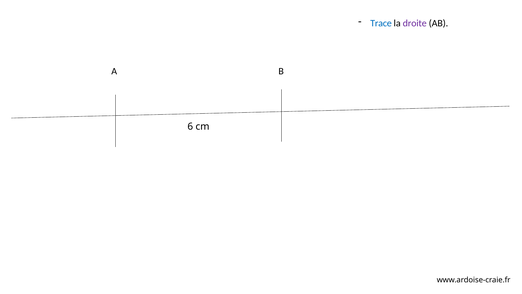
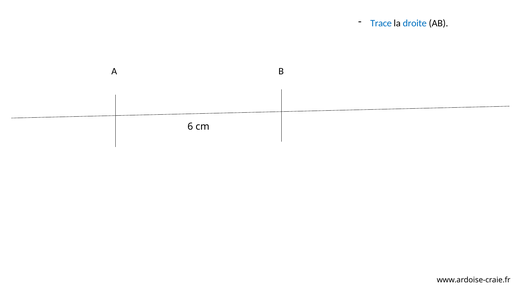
droite colour: purple -> blue (415, 23)
